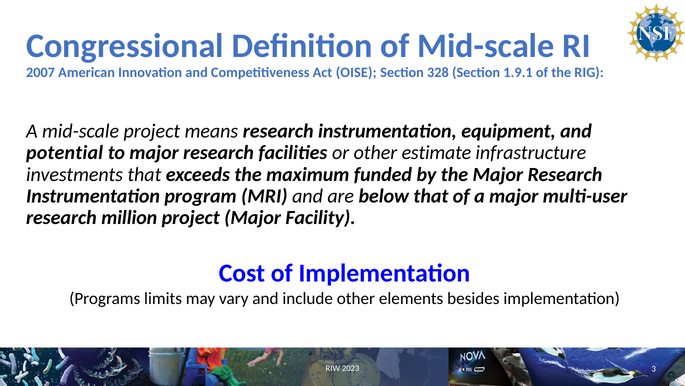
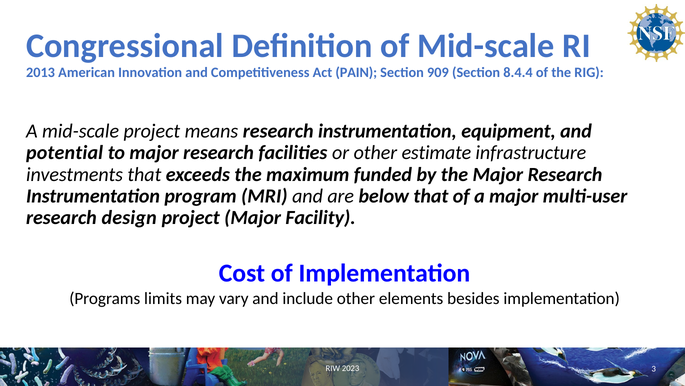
2007: 2007 -> 2013 (41, 72)
OISE: OISE -> PAIN (356, 72)
328: 328 -> 909 (438, 72)
1.9.1: 1.9.1 -> 8.4.4 (518, 72)
million: million -> design (129, 217)
